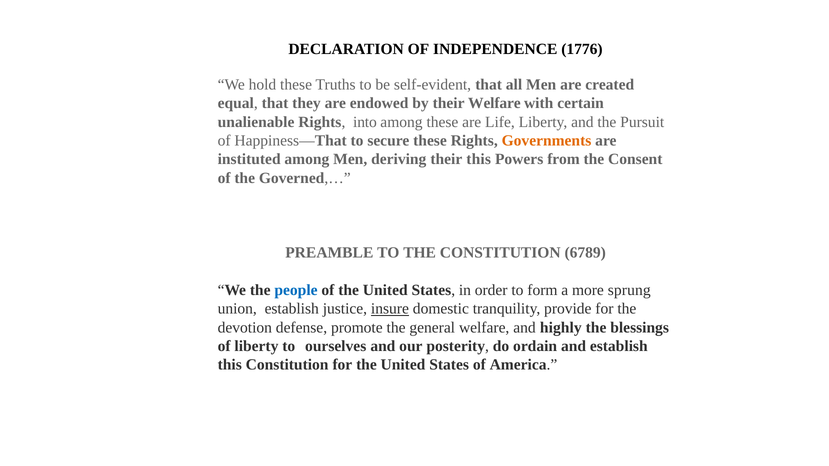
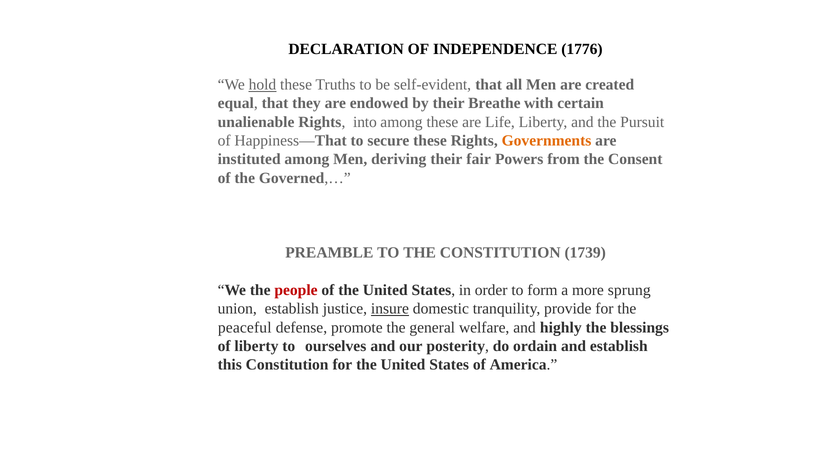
hold underline: none -> present (262, 85)
their Welfare: Welfare -> Breathe (494, 103)
their this: this -> fair (479, 159)
6789: 6789 -> 1739 (585, 253)
people colour: blue -> red (296, 290)
devotion: devotion -> peaceful (245, 328)
